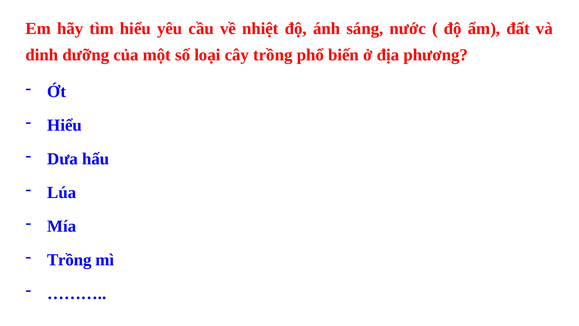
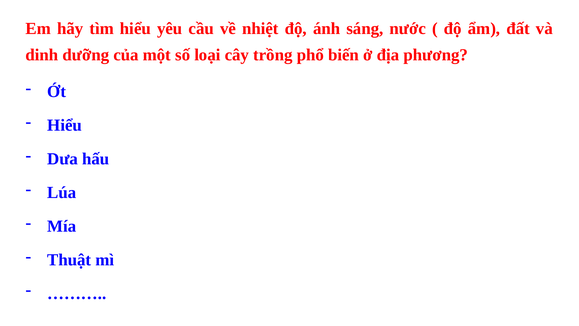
Trồng: Trồng -> Thuật (69, 260)
